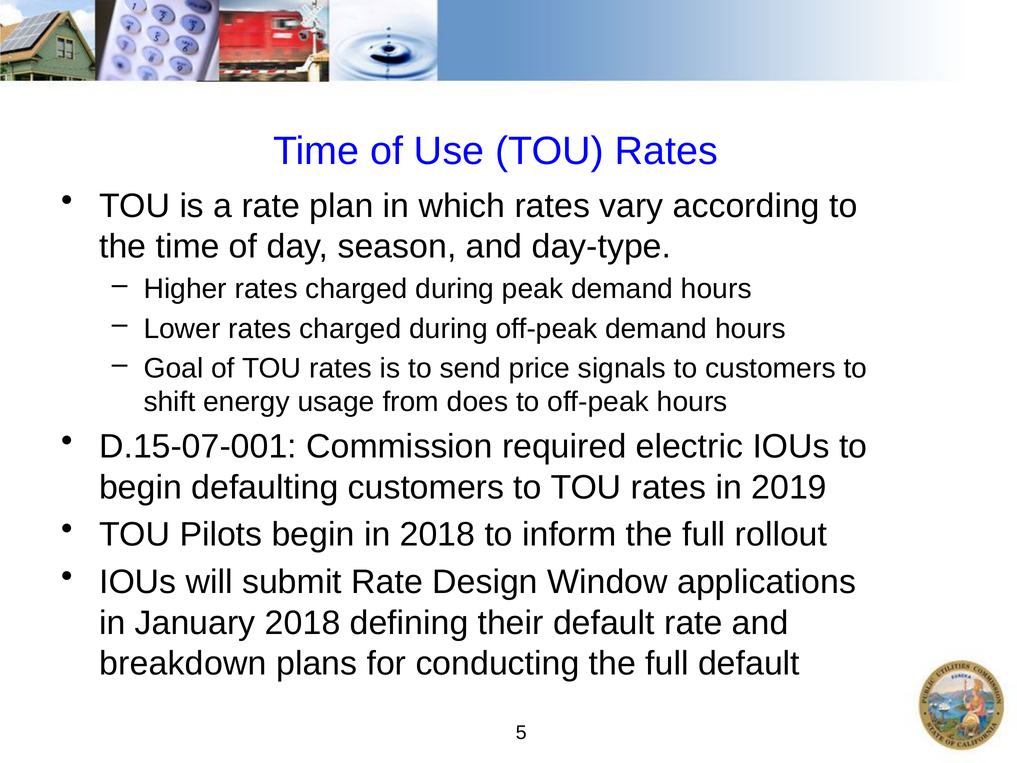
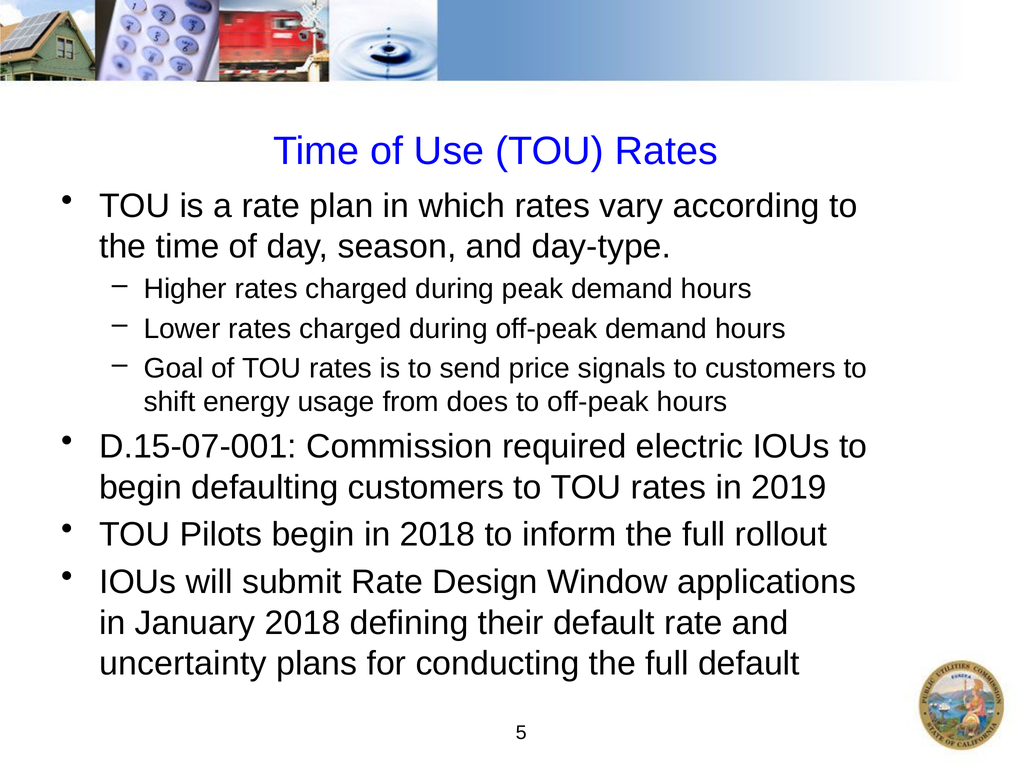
breakdown: breakdown -> uncertainty (183, 663)
